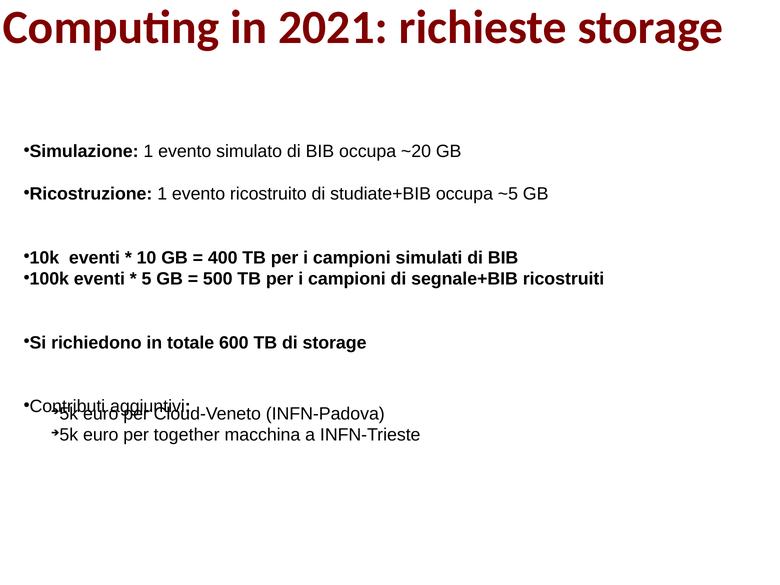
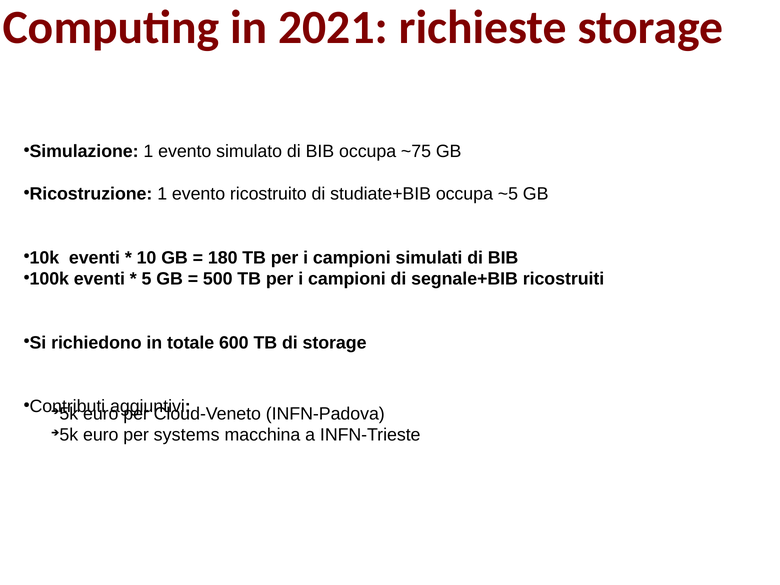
~20: ~20 -> ~75 (416, 152)
400: 400 -> 180 (223, 258)
together: together -> systems (187, 435)
